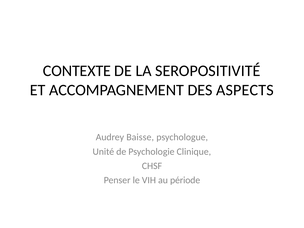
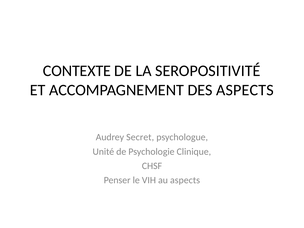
Baisse: Baisse -> Secret (140, 137)
au période: période -> aspects (185, 180)
